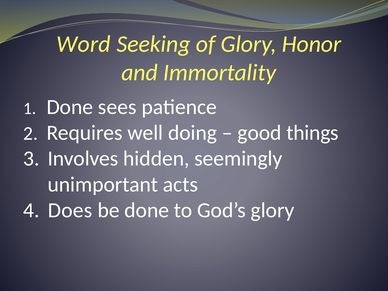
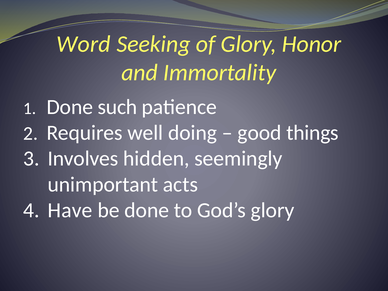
sees: sees -> such (117, 107)
Does: Does -> Have (70, 210)
